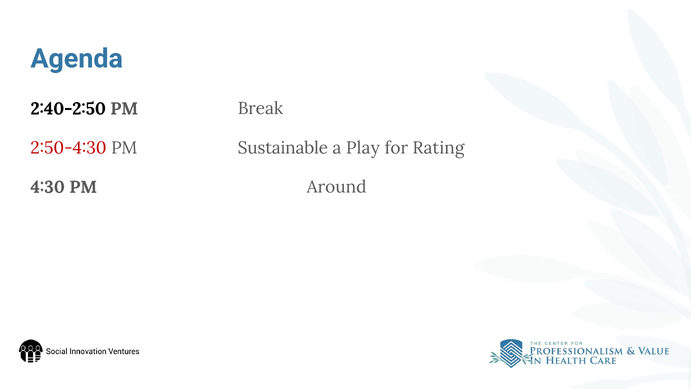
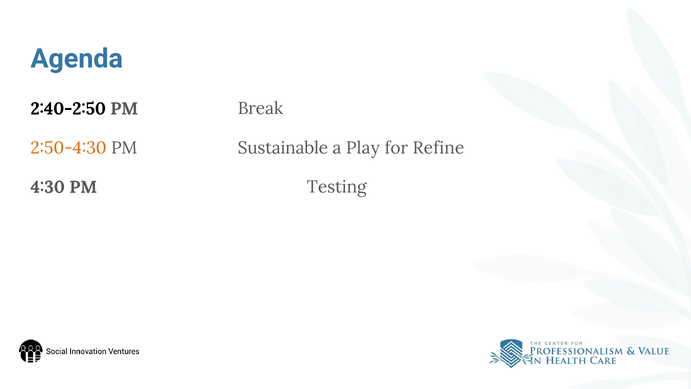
2:50-4:30 colour: red -> orange (69, 148)
Rating: Rating -> Refine (439, 148)
Around: Around -> Testing (337, 187)
